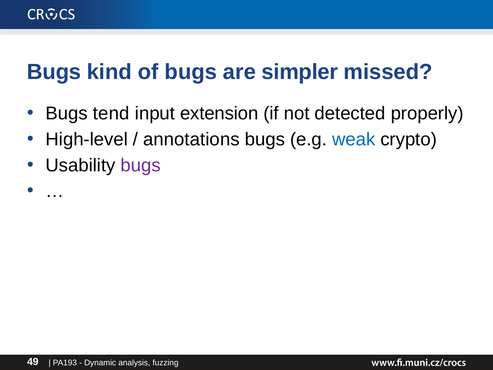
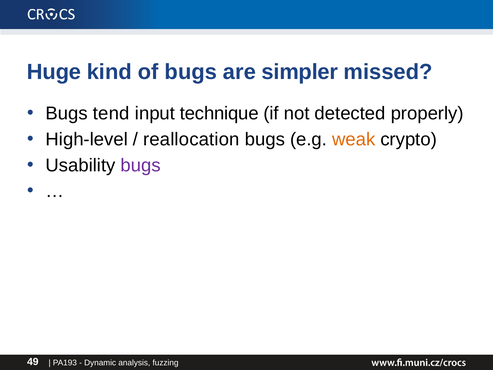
Bugs: Bugs -> Huge (54, 72)
extension: extension -> technique (219, 113)
annotations: annotations -> reallocation (191, 139)
weak colour: blue -> orange (354, 139)
